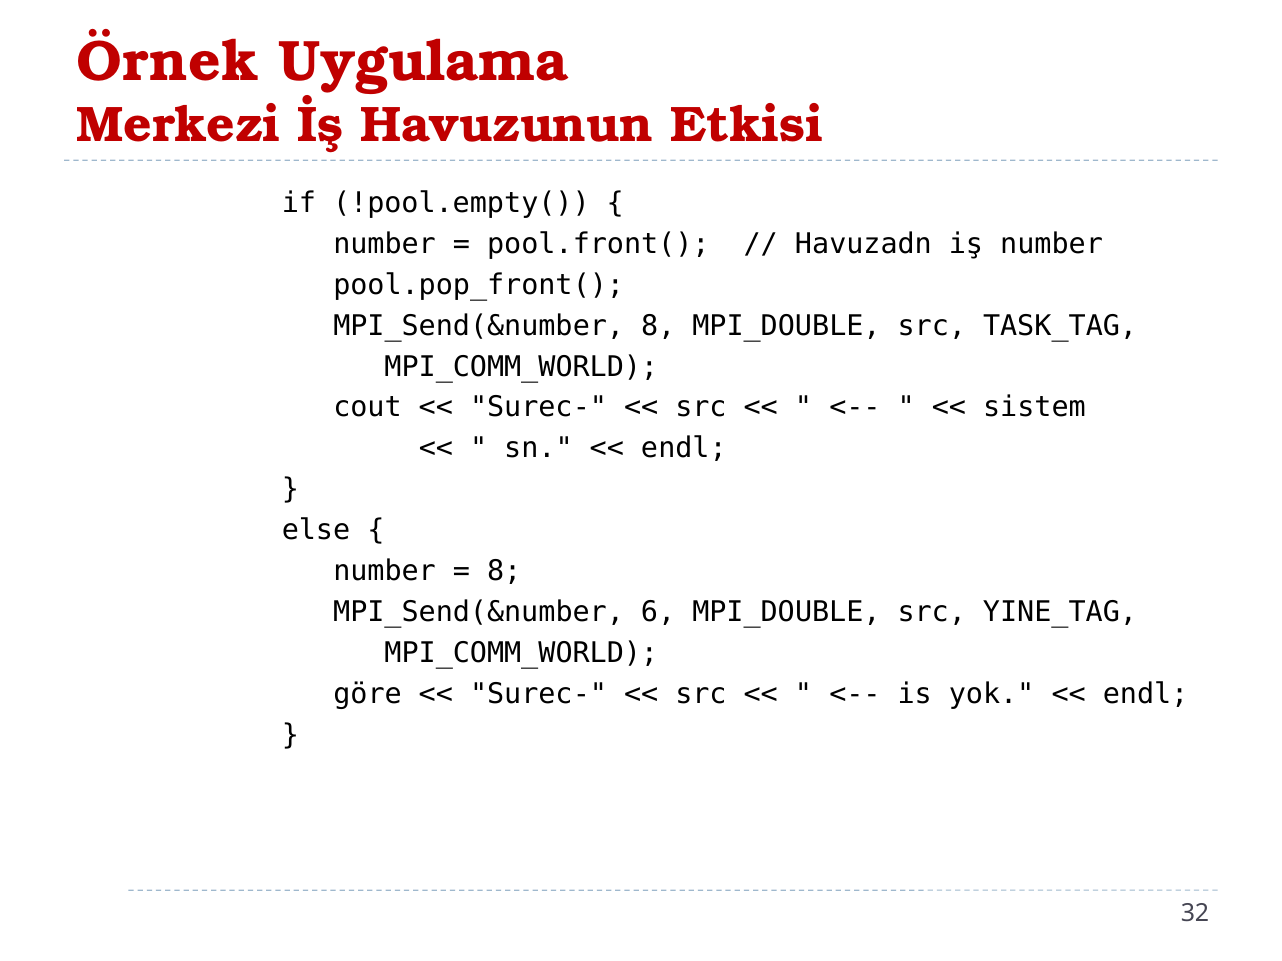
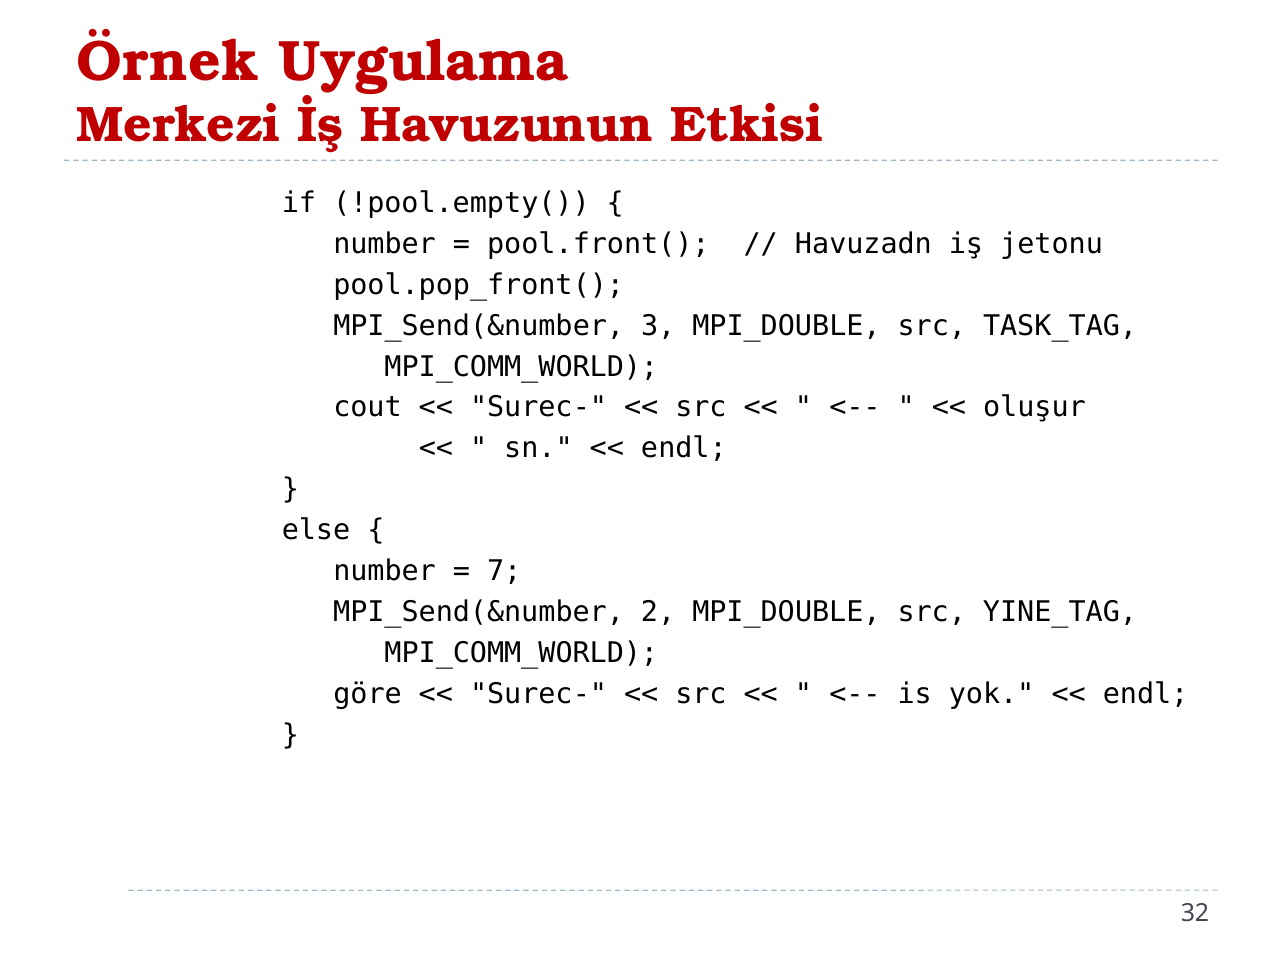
iş number: number -> jetonu (1052, 244)
MPI_Send(&number 8: 8 -> 3 (658, 326)
sistem: sistem -> oluşur (1034, 408)
8: 8 -> 7 (504, 571)
6: 6 -> 2 (658, 612)
